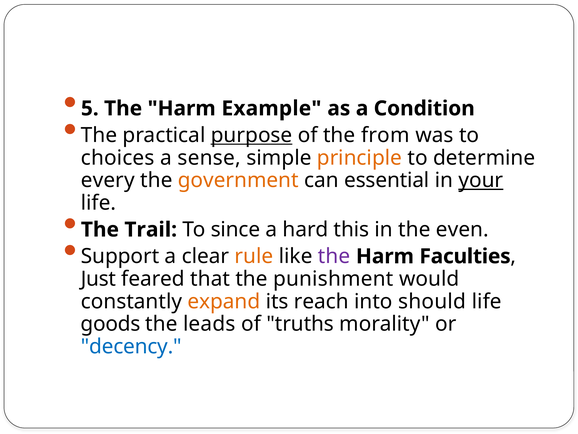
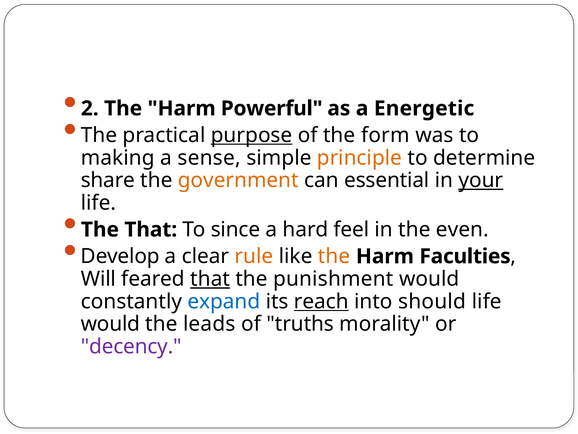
5: 5 -> 2 (90, 108)
Example: Example -> Powerful (272, 108)
Condition: Condition -> Energetic (424, 108)
from: from -> form (385, 135)
choices: choices -> making (118, 158)
every: every -> share (108, 180)
The Trail: Trail -> That (151, 229)
this: this -> feel (351, 229)
Support: Support -> Develop (120, 256)
the colour: purple -> orange (334, 256)
Just: Just -> Will (98, 279)
that underline: none -> present (210, 279)
expand colour: orange -> blue (224, 301)
reach underline: none -> present (321, 301)
goods: goods -> would (110, 324)
decency colour: blue -> purple (131, 346)
